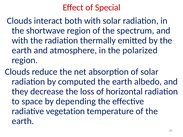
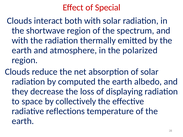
horizontal: horizontal -> displaying (124, 92)
depending: depending -> collectively (76, 101)
vegetation: vegetation -> reflections (65, 111)
